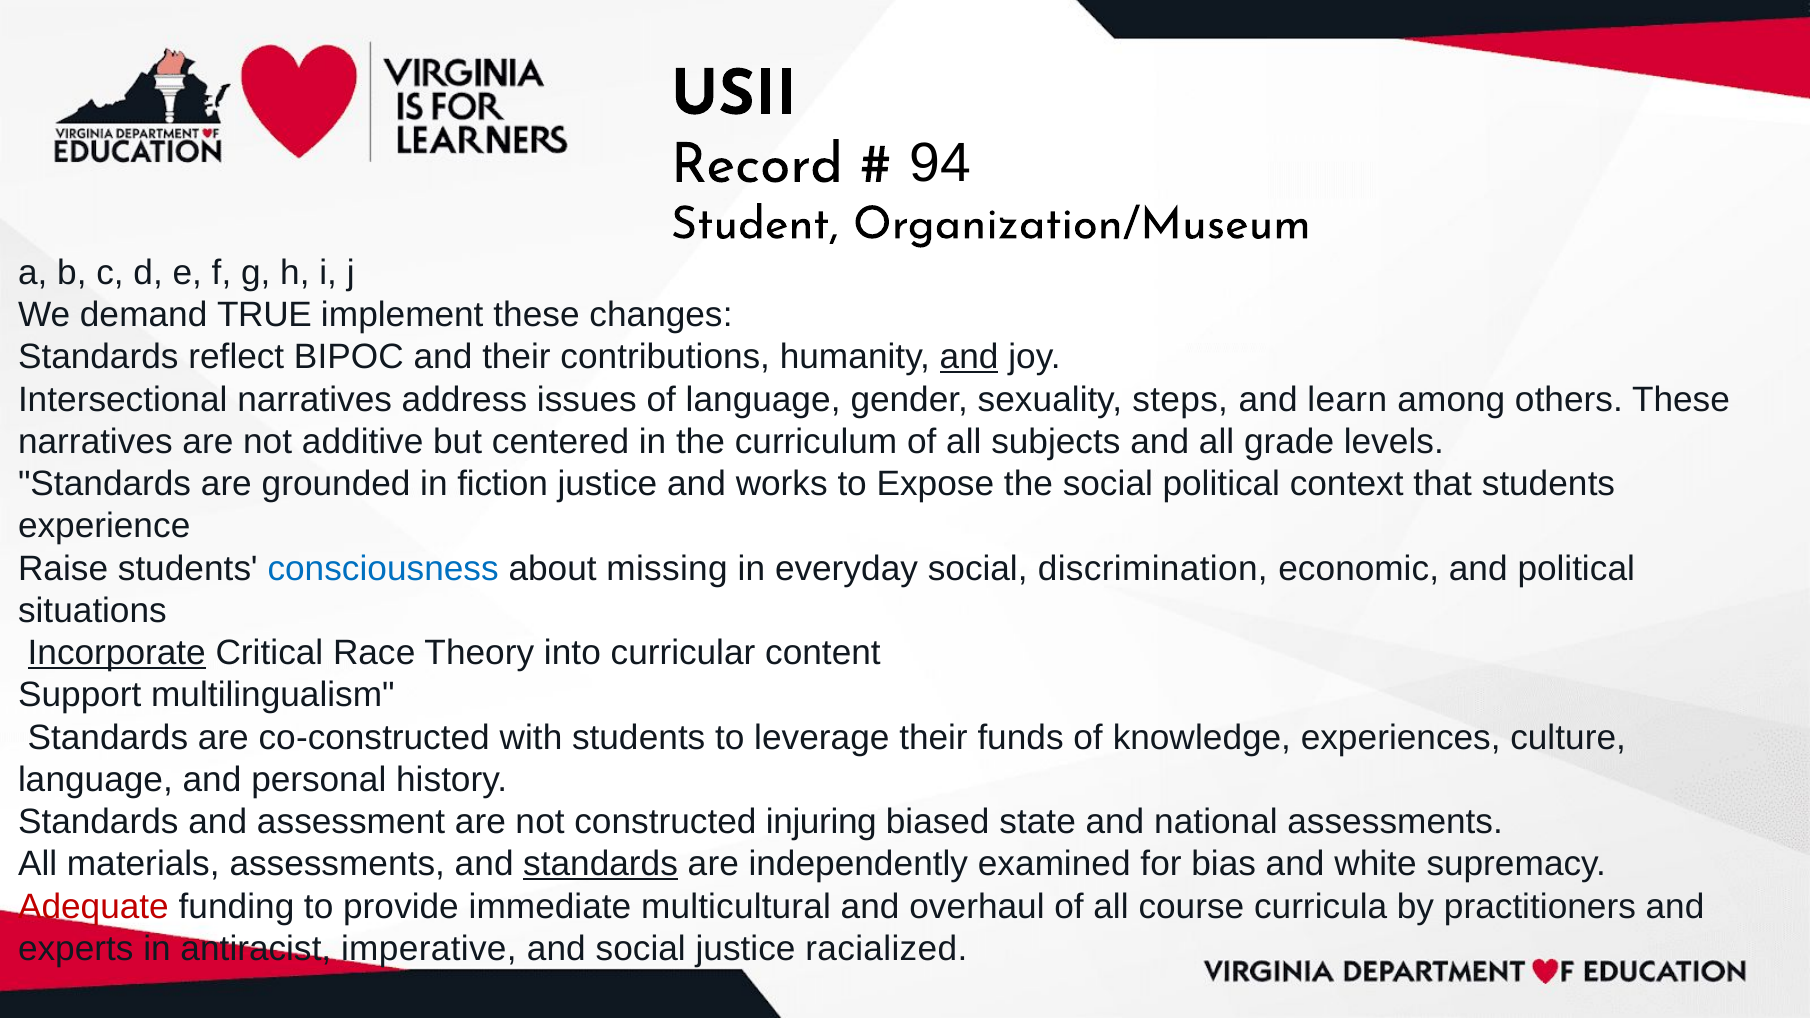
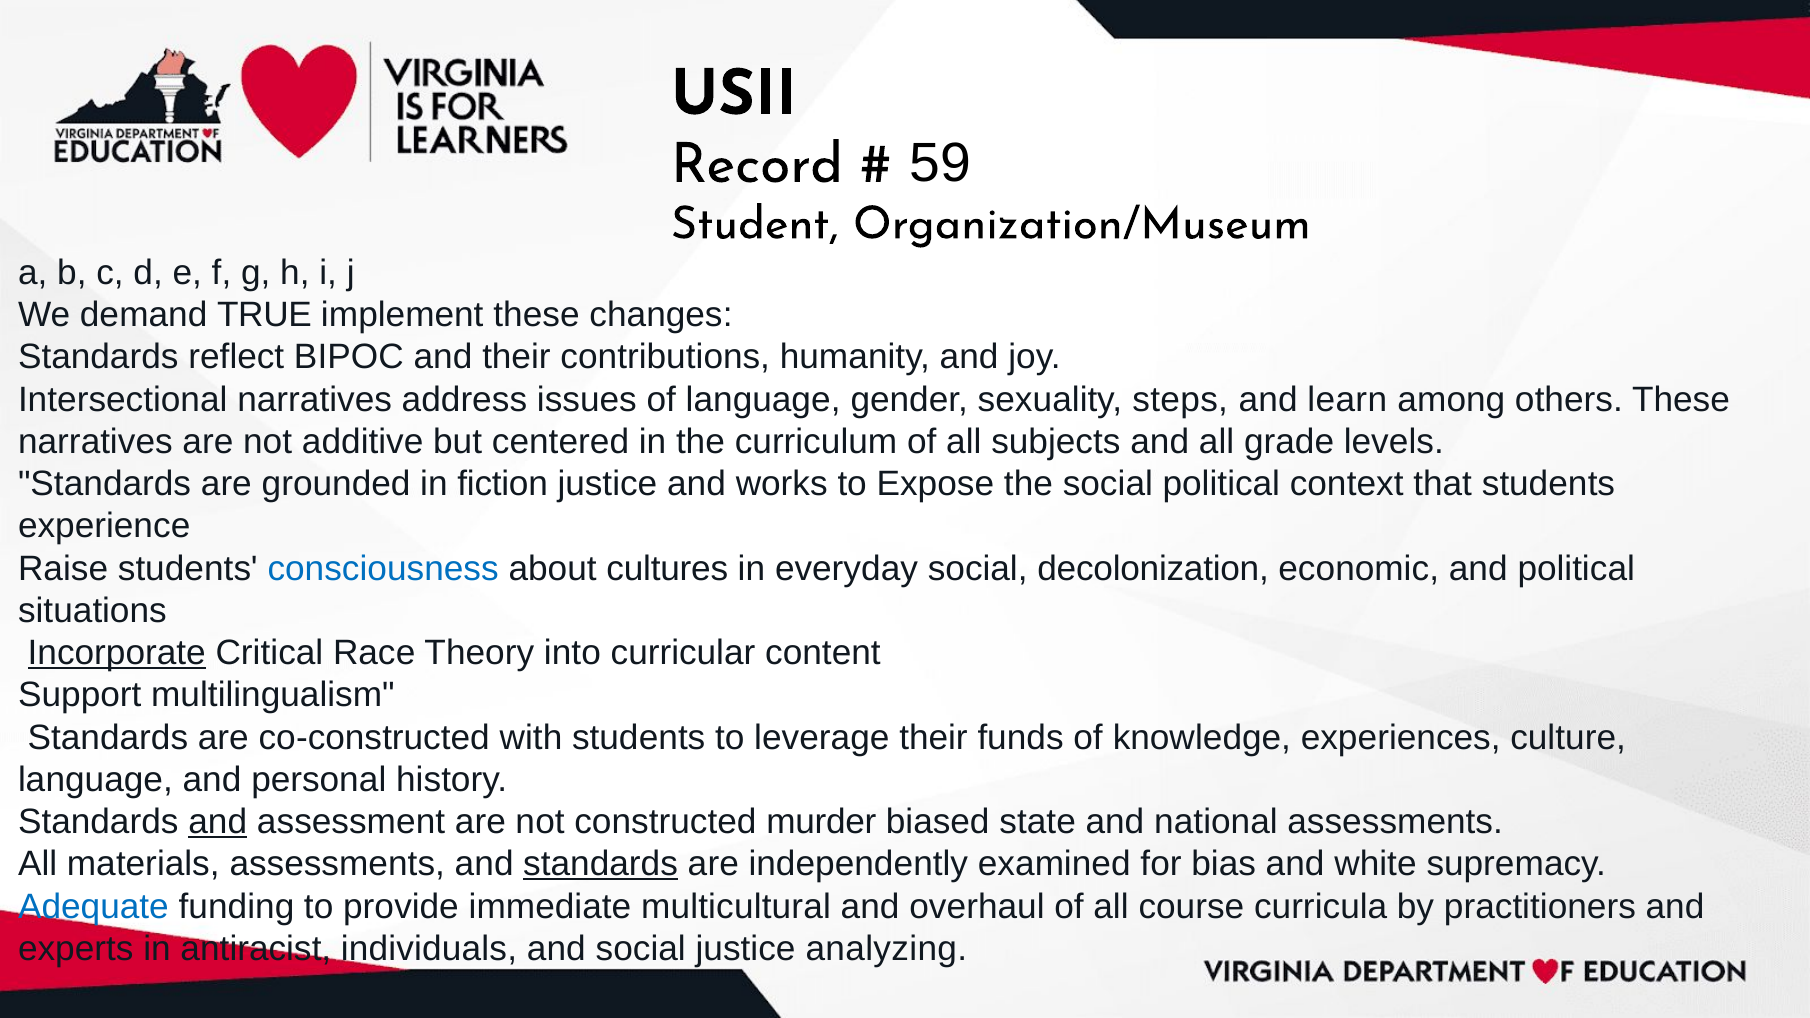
94: 94 -> 59 (940, 164)
and underline: present -> none (969, 357)
missing: missing -> cultures (667, 569)
discrimination: discrimination -> decolonization (1153, 569)
and underline: none -> present (218, 822)
injuring: injuring -> murder (821, 822)
Adequate colour: red -> blue (93, 907)
imperative: imperative -> individuals (429, 949)
racialized: racialized -> analyzing (886, 949)
